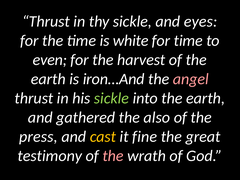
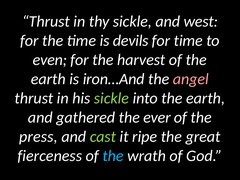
eyes: eyes -> west (201, 22)
white: white -> devils (131, 41)
also: also -> ever (157, 118)
cast colour: yellow -> light green (103, 137)
fine: fine -> ripe (145, 137)
testimony: testimony -> fierceness (50, 156)
the colour: pink -> light blue (113, 156)
